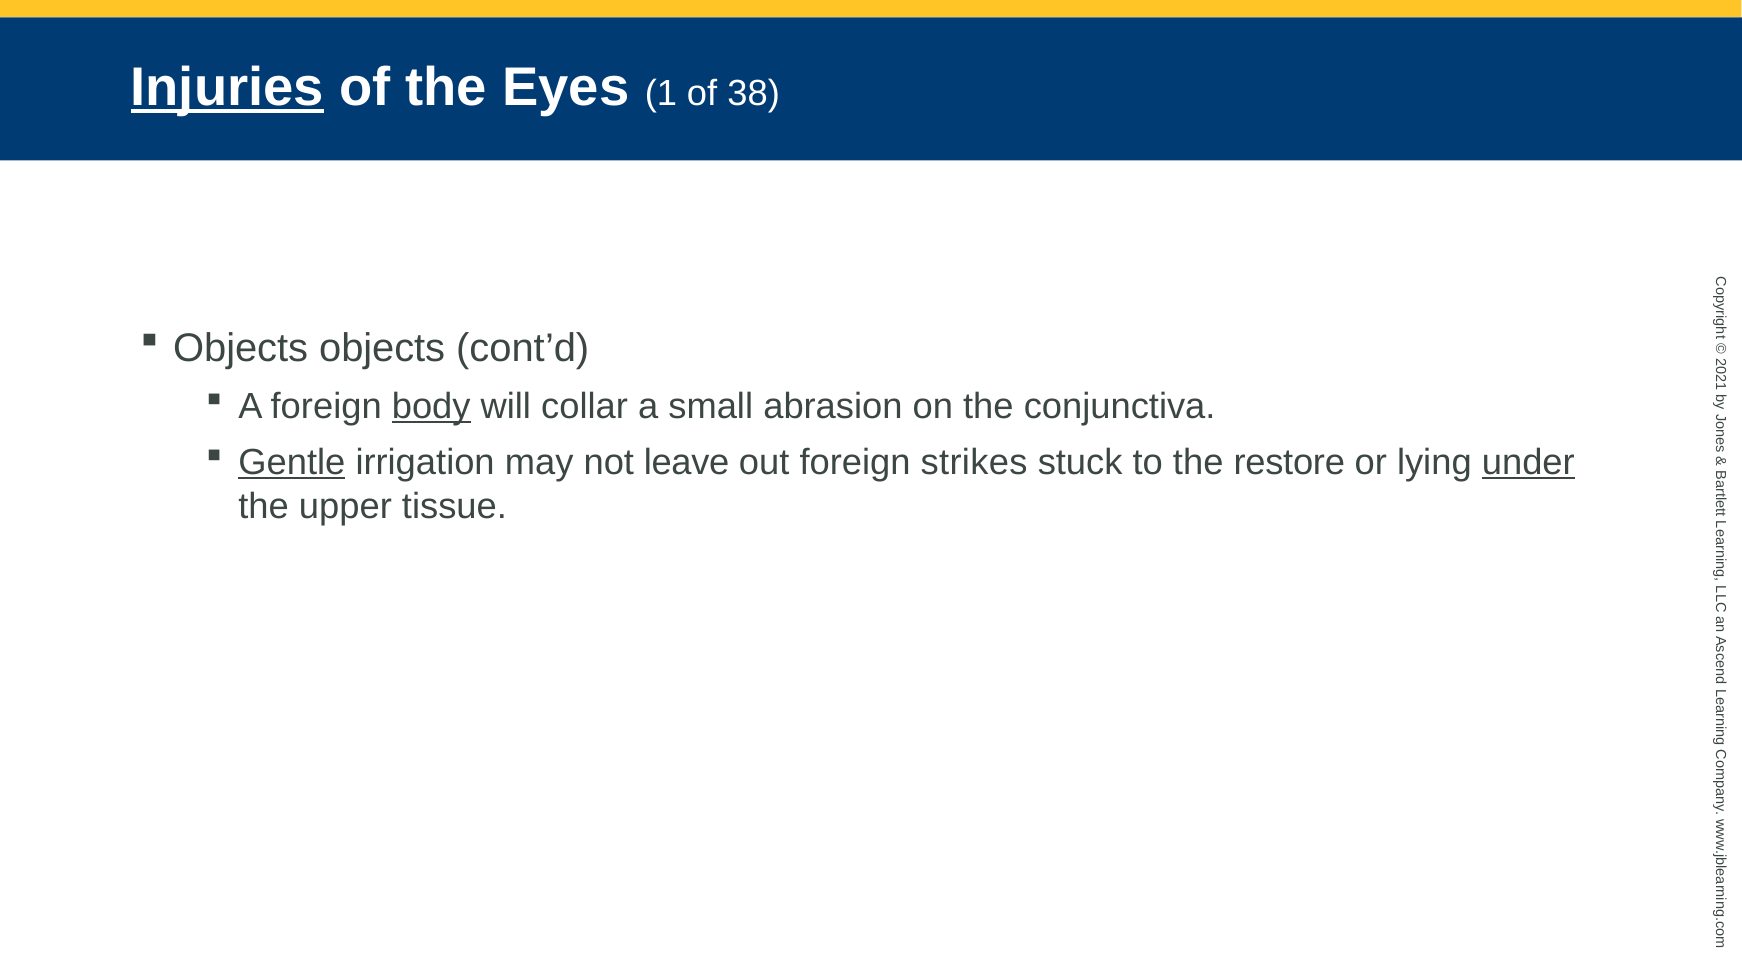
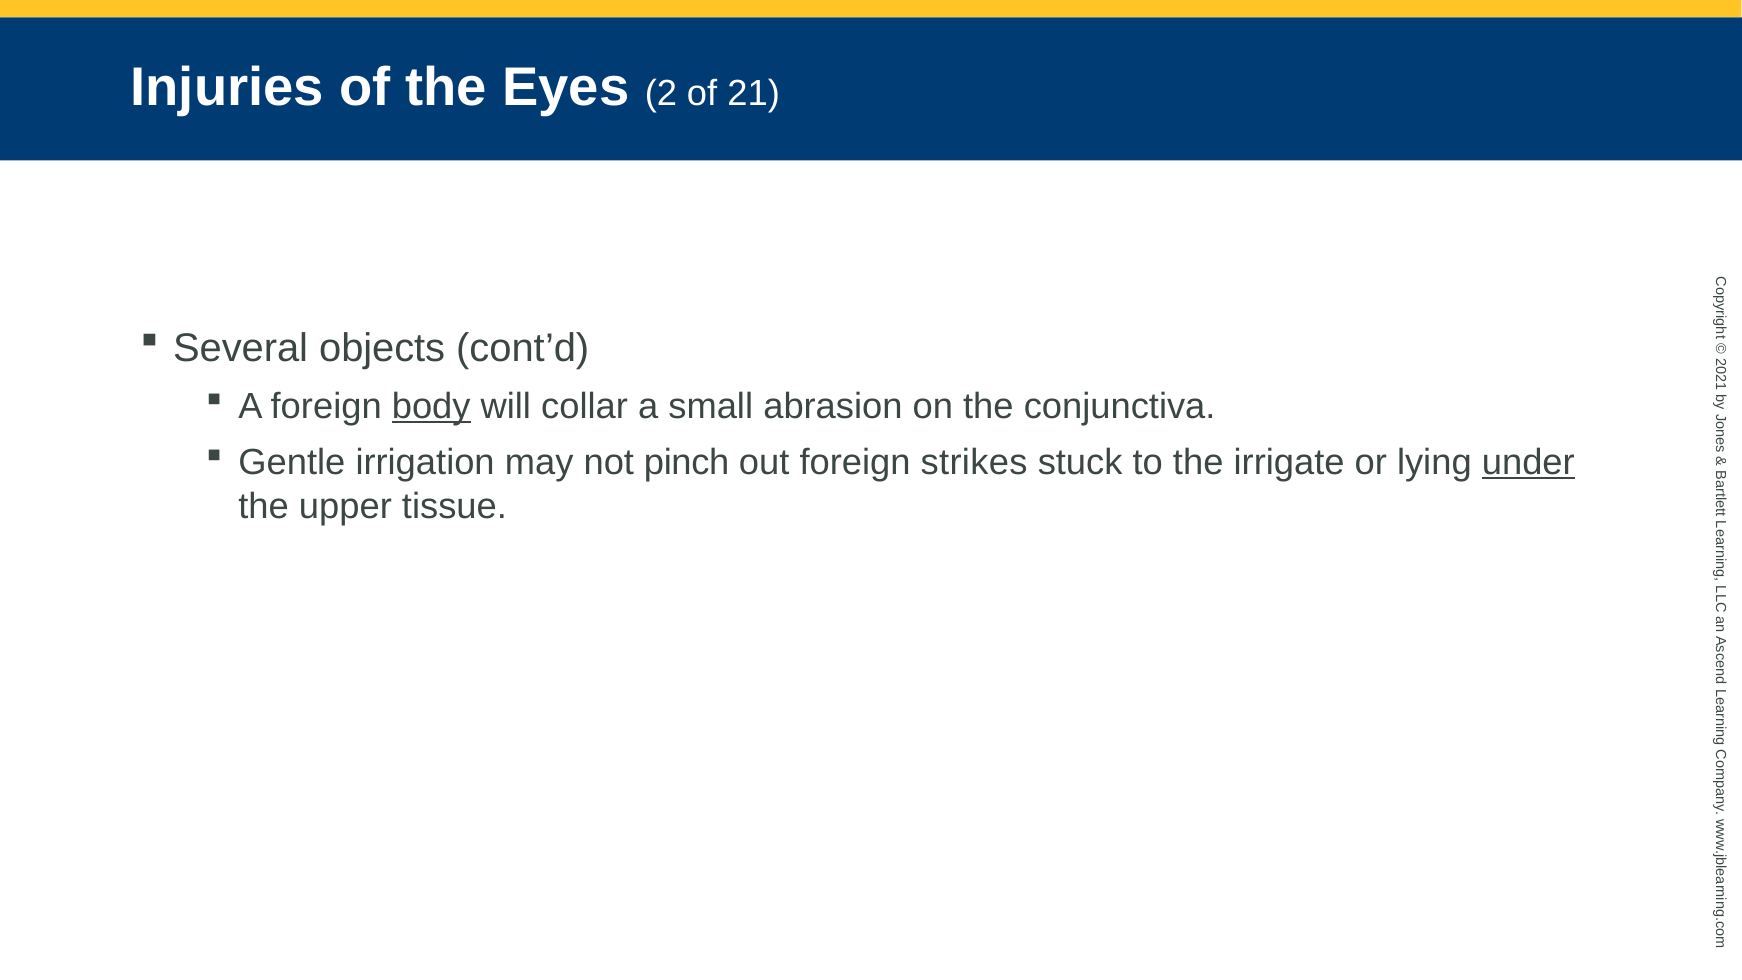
Injuries underline: present -> none (227, 88)
Eyes 1: 1 -> 2 (661, 94)
38: 38 -> 21 (754, 94)
Objects: Objects -> Several (241, 348)
Gentle underline: present -> none (292, 463)
leave: leave -> pinch (687, 463)
restore: restore -> irrigate (1289, 463)
